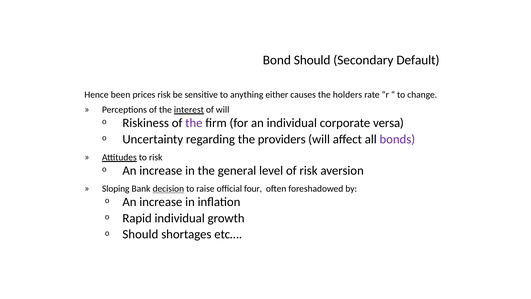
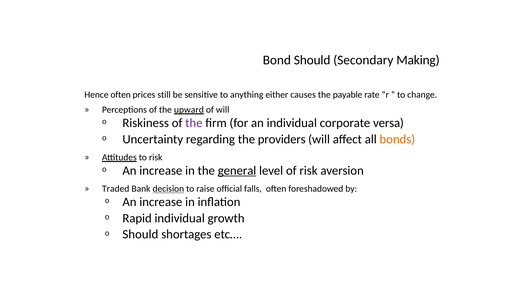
Default: Default -> Making (418, 60)
Hence been: been -> often (121, 94)
prices risk: risk -> still (164, 94)
holders: holders -> payable (348, 94)
interest: interest -> upward (189, 110)
bonds colour: purple -> orange (397, 139)
general underline: none -> present (237, 170)
Sloping: Sloping -> Traded (116, 189)
four: four -> falls (253, 189)
